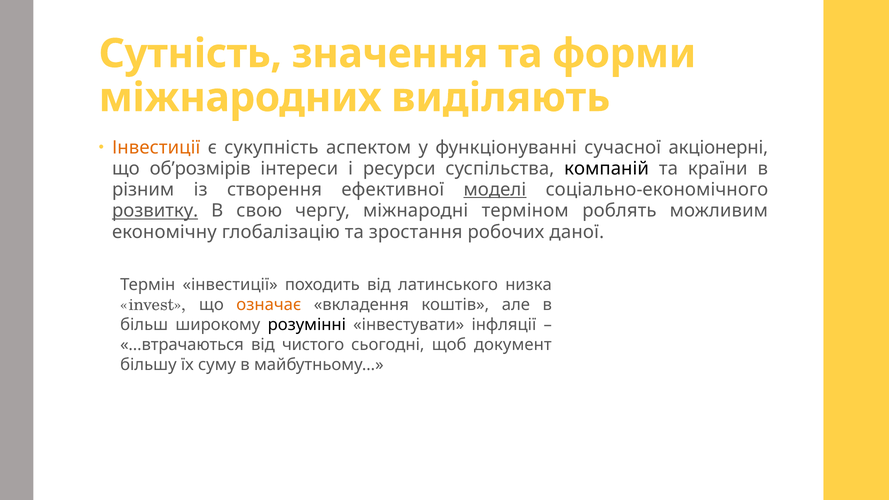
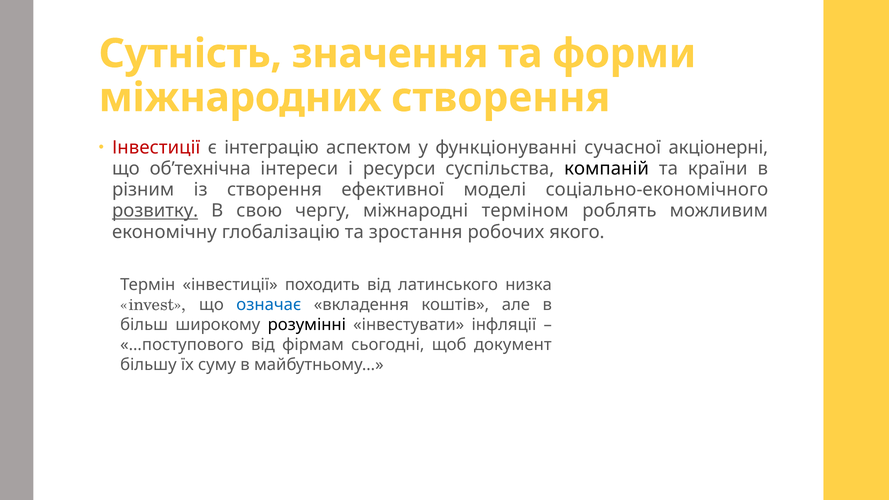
міжнародних виділяють: виділяють -> створення (501, 98)
Інвестиції colour: orange -> red (156, 147)
сукупність: сукупність -> інтеграцію (272, 147)
об’розмірів: об’розмірів -> об’технічна (200, 169)
моделі underline: present -> none (495, 190)
даної: даної -> якого (577, 232)
означає colour: orange -> blue (269, 305)
…втрачаються: …втрачаються -> …поступового (182, 345)
чистого: чистого -> фірмам (313, 345)
